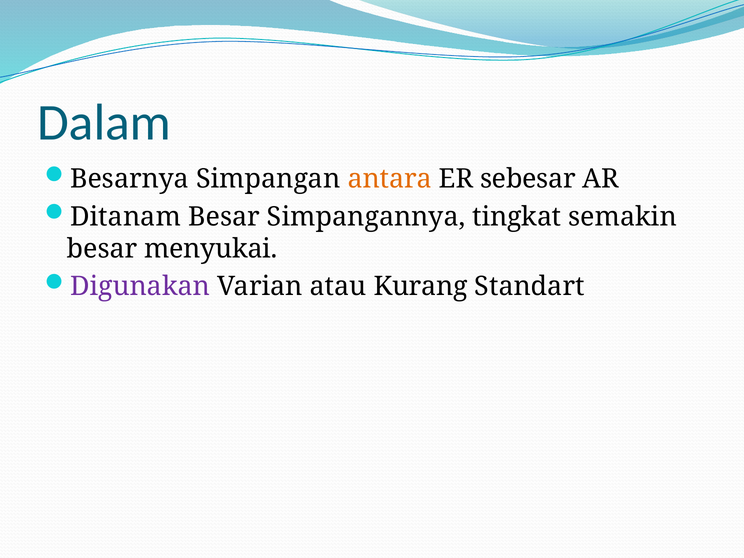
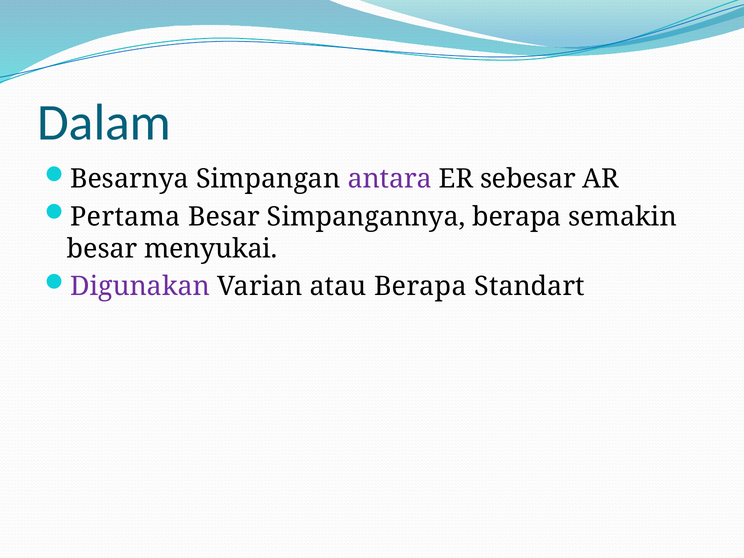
antara colour: orange -> purple (390, 179)
Ditanam: Ditanam -> Pertama (125, 217)
Simpangannya tingkat: tingkat -> berapa (517, 217)
atau Kurang: Kurang -> Berapa (420, 287)
